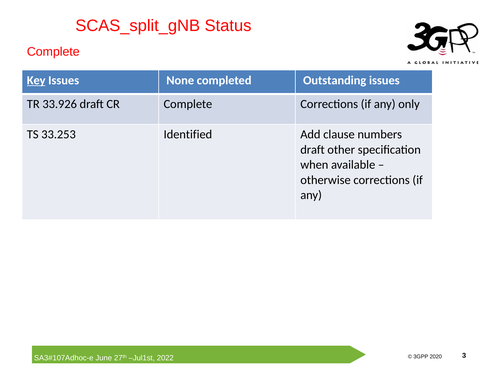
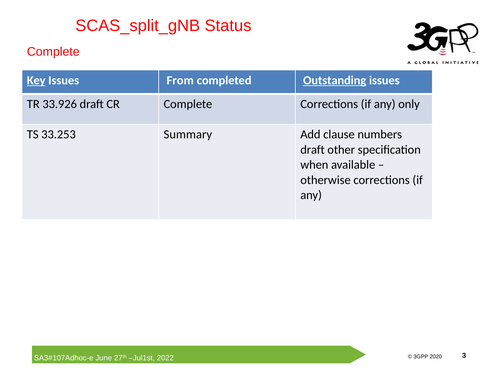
None: None -> From (180, 80)
Outstanding underline: none -> present (335, 80)
Identified: Identified -> Summary (188, 134)
